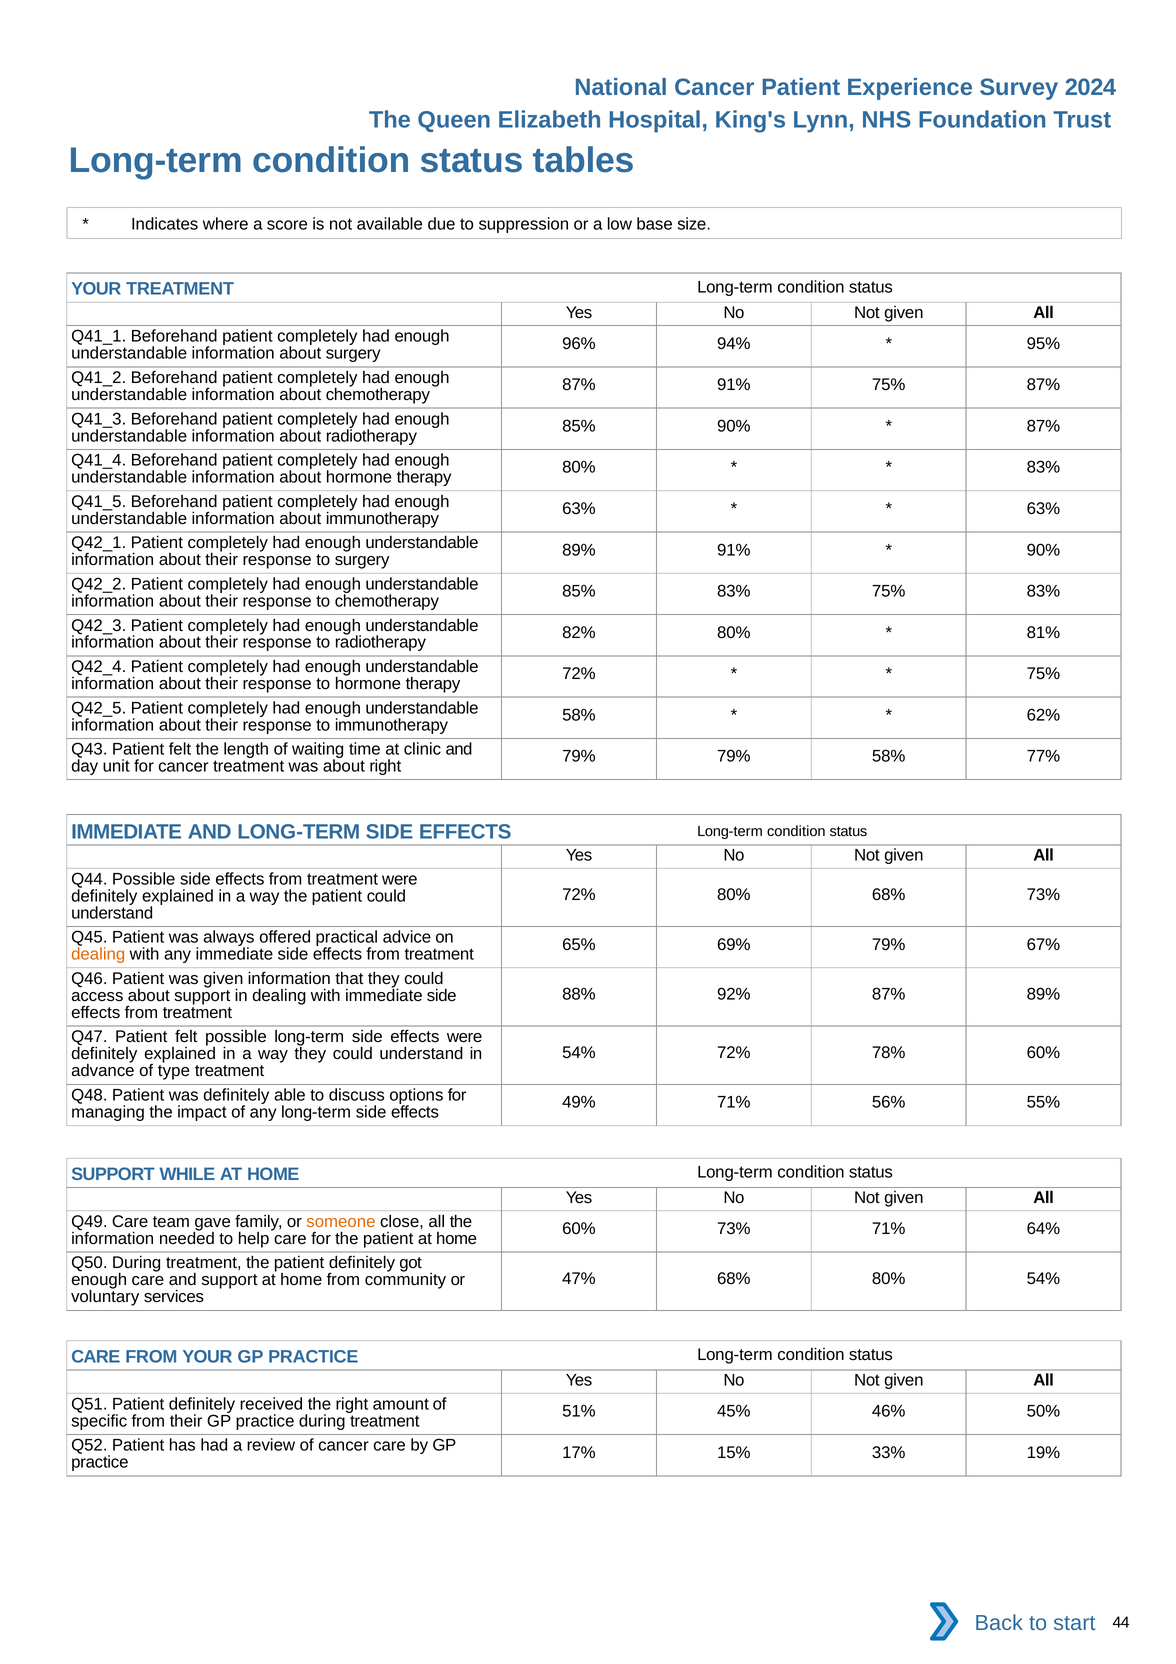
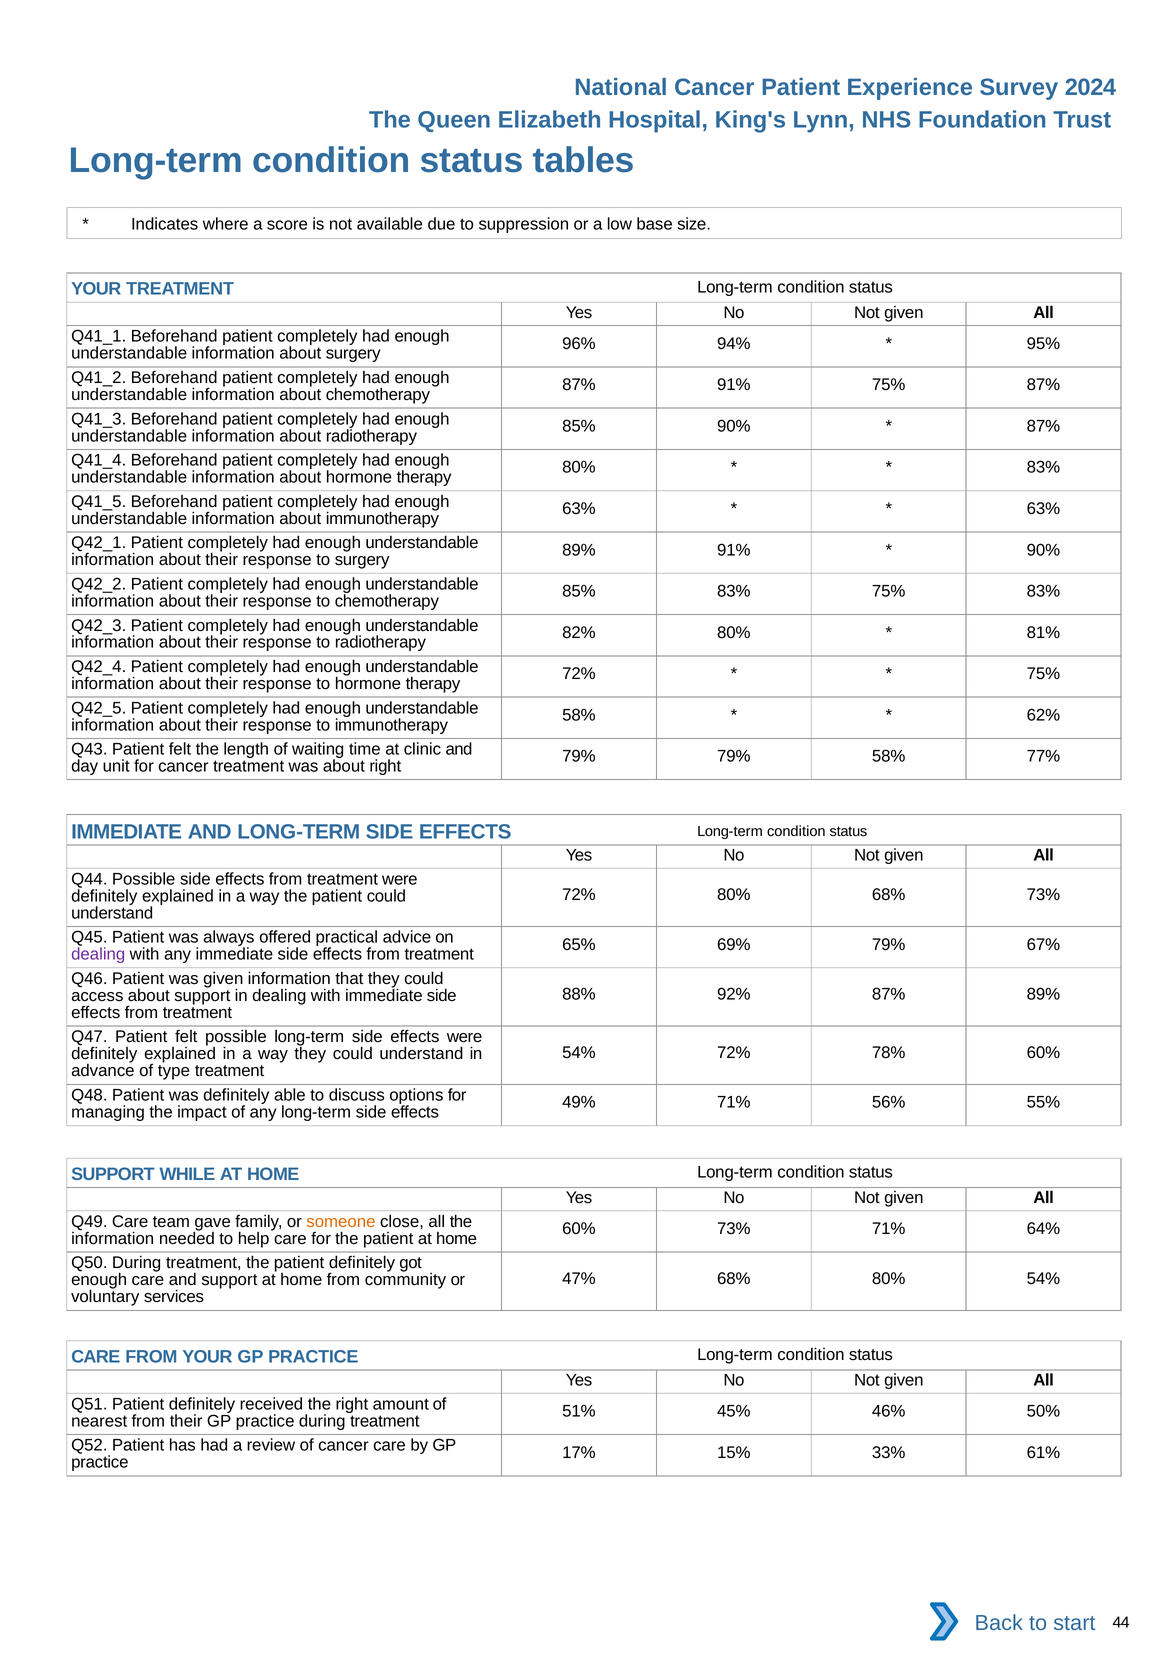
dealing colour: orange -> purple (98, 954)
specific: specific -> nearest (99, 1421)
19%: 19% -> 61% (1043, 1453)
